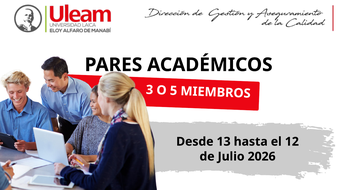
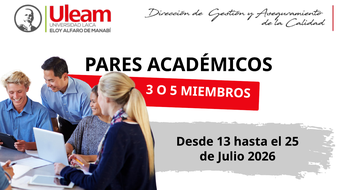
12: 12 -> 25 (292, 142)
